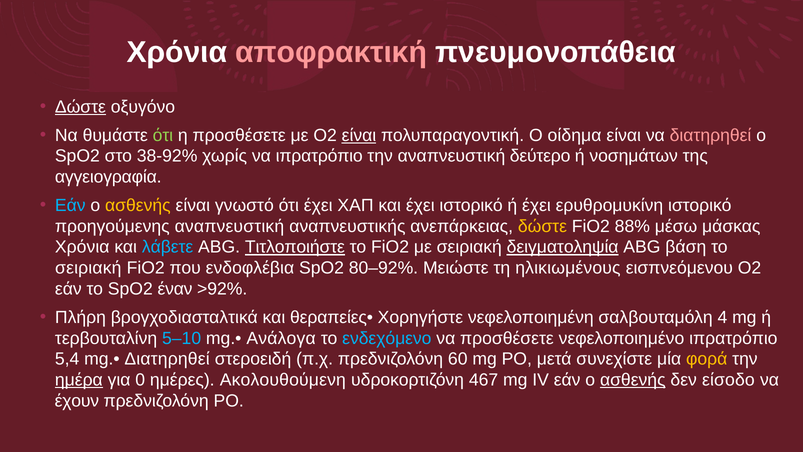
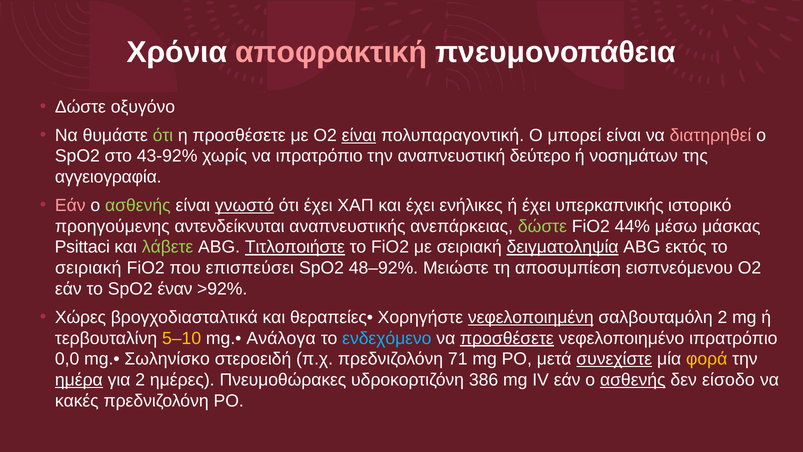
Δώστε underline: present -> none (80, 107)
οίδημα: οίδημα -> μπορεί (575, 135)
38-92%: 38-92% -> 43-92% (167, 156)
Εάν colour: light blue -> pink (70, 205)
ασθενής colour: yellow -> light green (138, 205)
γνωστό underline: none -> present (244, 205)
έχει ιστορικό: ιστορικό -> ενήλικες (471, 205)
ερυθρομυκίνη: ερυθρομυκίνη -> υπερκαπνικής (609, 205)
προηγούμενης αναπνευστική: αναπνευστική -> αντενδείκνυται (230, 226)
δώστε colour: yellow -> light green (542, 226)
88%: 88% -> 44% (632, 226)
Χρόνια: Χρόνια -> Psittaci (82, 247)
λάβετε colour: light blue -> light green (168, 247)
βάση: βάση -> εκτός (686, 247)
ενδοφλέβια: ενδοφλέβια -> επισπεύσει (250, 268)
80–92%: 80–92% -> 48–92% (383, 268)
ηλικιωμένους: ηλικιωμένους -> αποσυμπίεση (568, 268)
Πλήρη: Πλήρη -> Χώρες (81, 317)
νεφελοποιημένη underline: none -> present (531, 317)
σαλβουταμόλη 4: 4 -> 2 (722, 317)
5–10 colour: light blue -> yellow (182, 338)
προσθέσετε underline: none -> present (507, 338)
5,4: 5,4 -> 0,0 (67, 359)
mg.• Διατηρηθεί: Διατηρηθεί -> Σωληνίσκο (167, 359)
60: 60 -> 71 (458, 359)
συνεχίστε underline: none -> present (614, 359)
για 0: 0 -> 2 (140, 380)
Ακολουθούμενη: Ακολουθούμενη -> Πνευμοθώρακες (283, 380)
467: 467 -> 386 (484, 380)
έχουν: έχουν -> κακές (77, 401)
